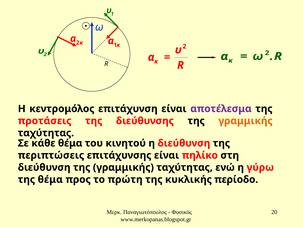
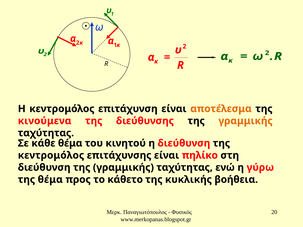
αποτέλεσμα colour: purple -> orange (221, 109)
προτάσεις: προτάσεις -> κινούμενα (45, 121)
περιπτώσεις: περιπτώσεις -> κεντρομόλος (51, 155)
πρώτη: πρώτη -> κάθετο (125, 180)
περίοδο: περίοδο -> βοήθεια (236, 180)
